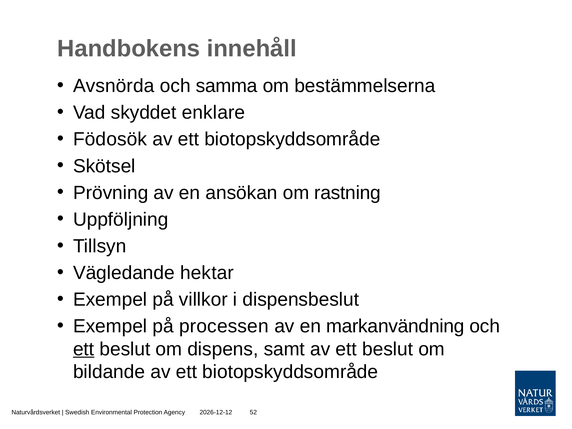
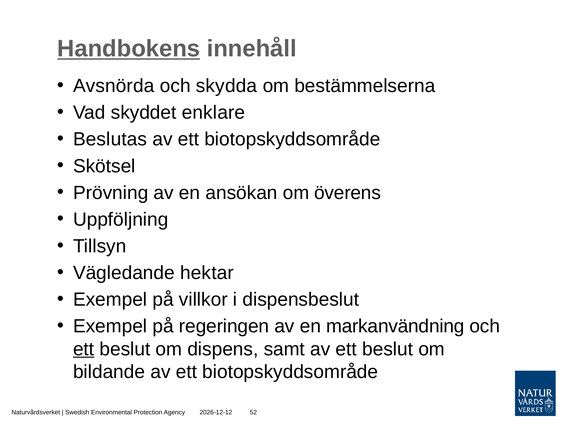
Handbokens underline: none -> present (129, 49)
samma: samma -> skydda (227, 86)
Födosök: Födosök -> Beslutas (110, 139)
rastning: rastning -> överens (348, 193)
processen: processen -> regeringen (224, 326)
